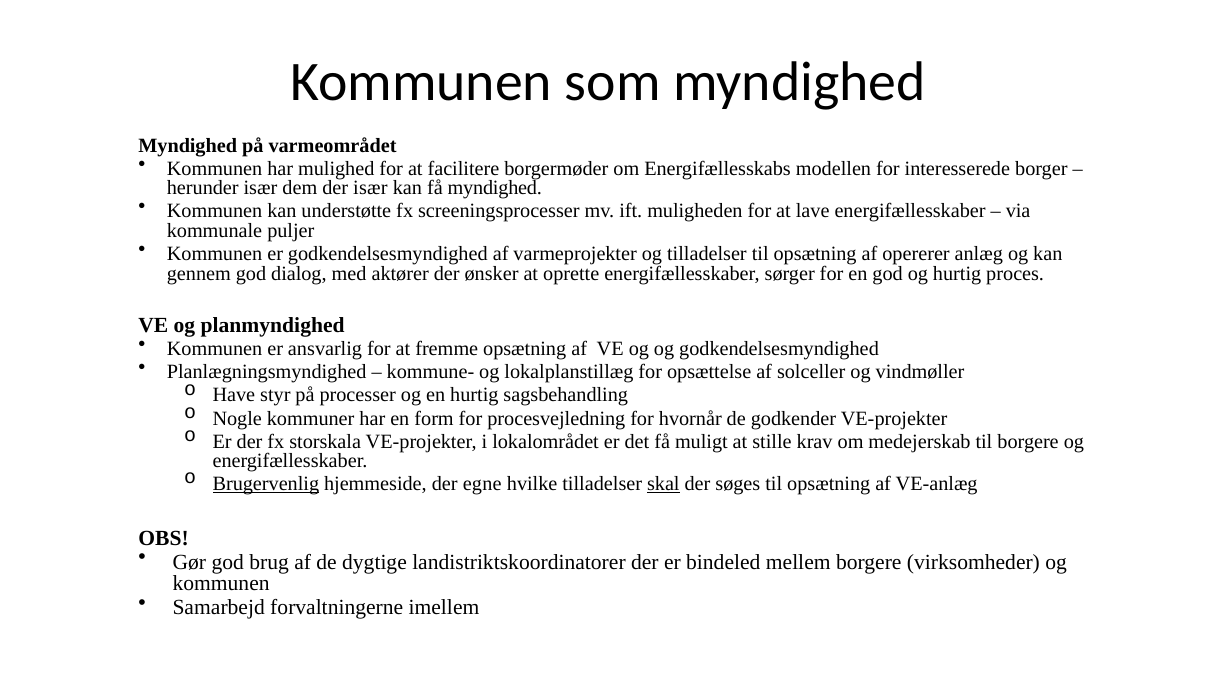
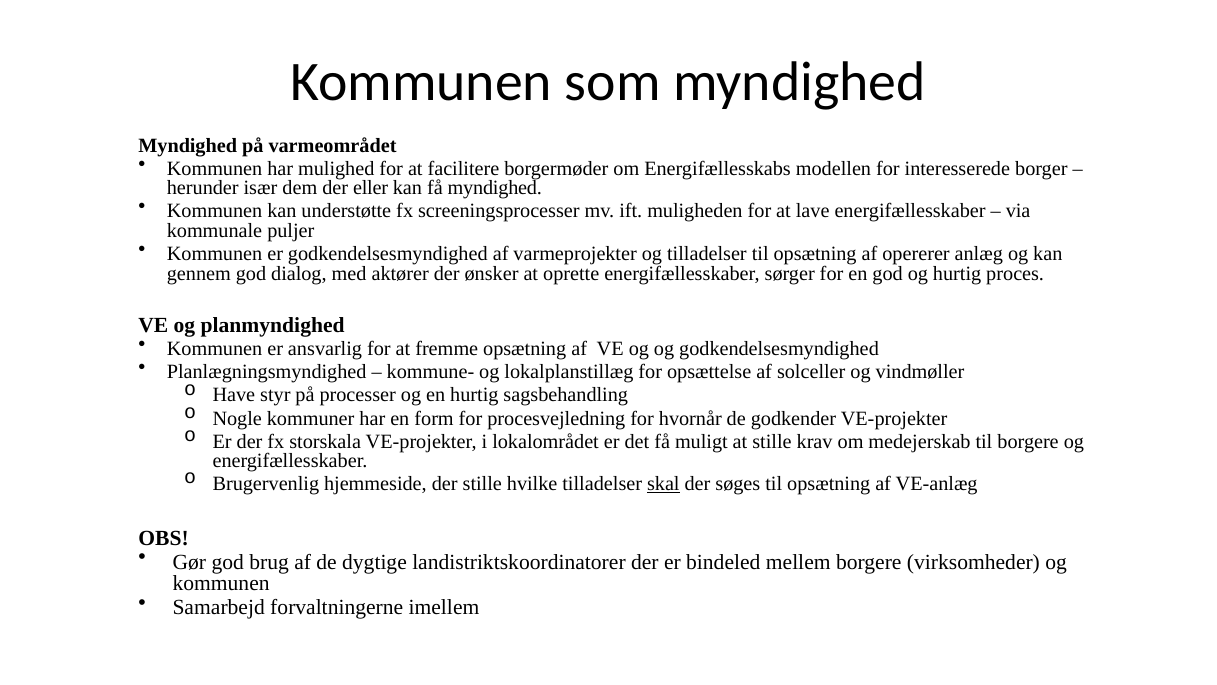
der især: især -> eller (371, 188)
Brugervenlig underline: present -> none (266, 484)
der egne: egne -> stille (482, 484)
